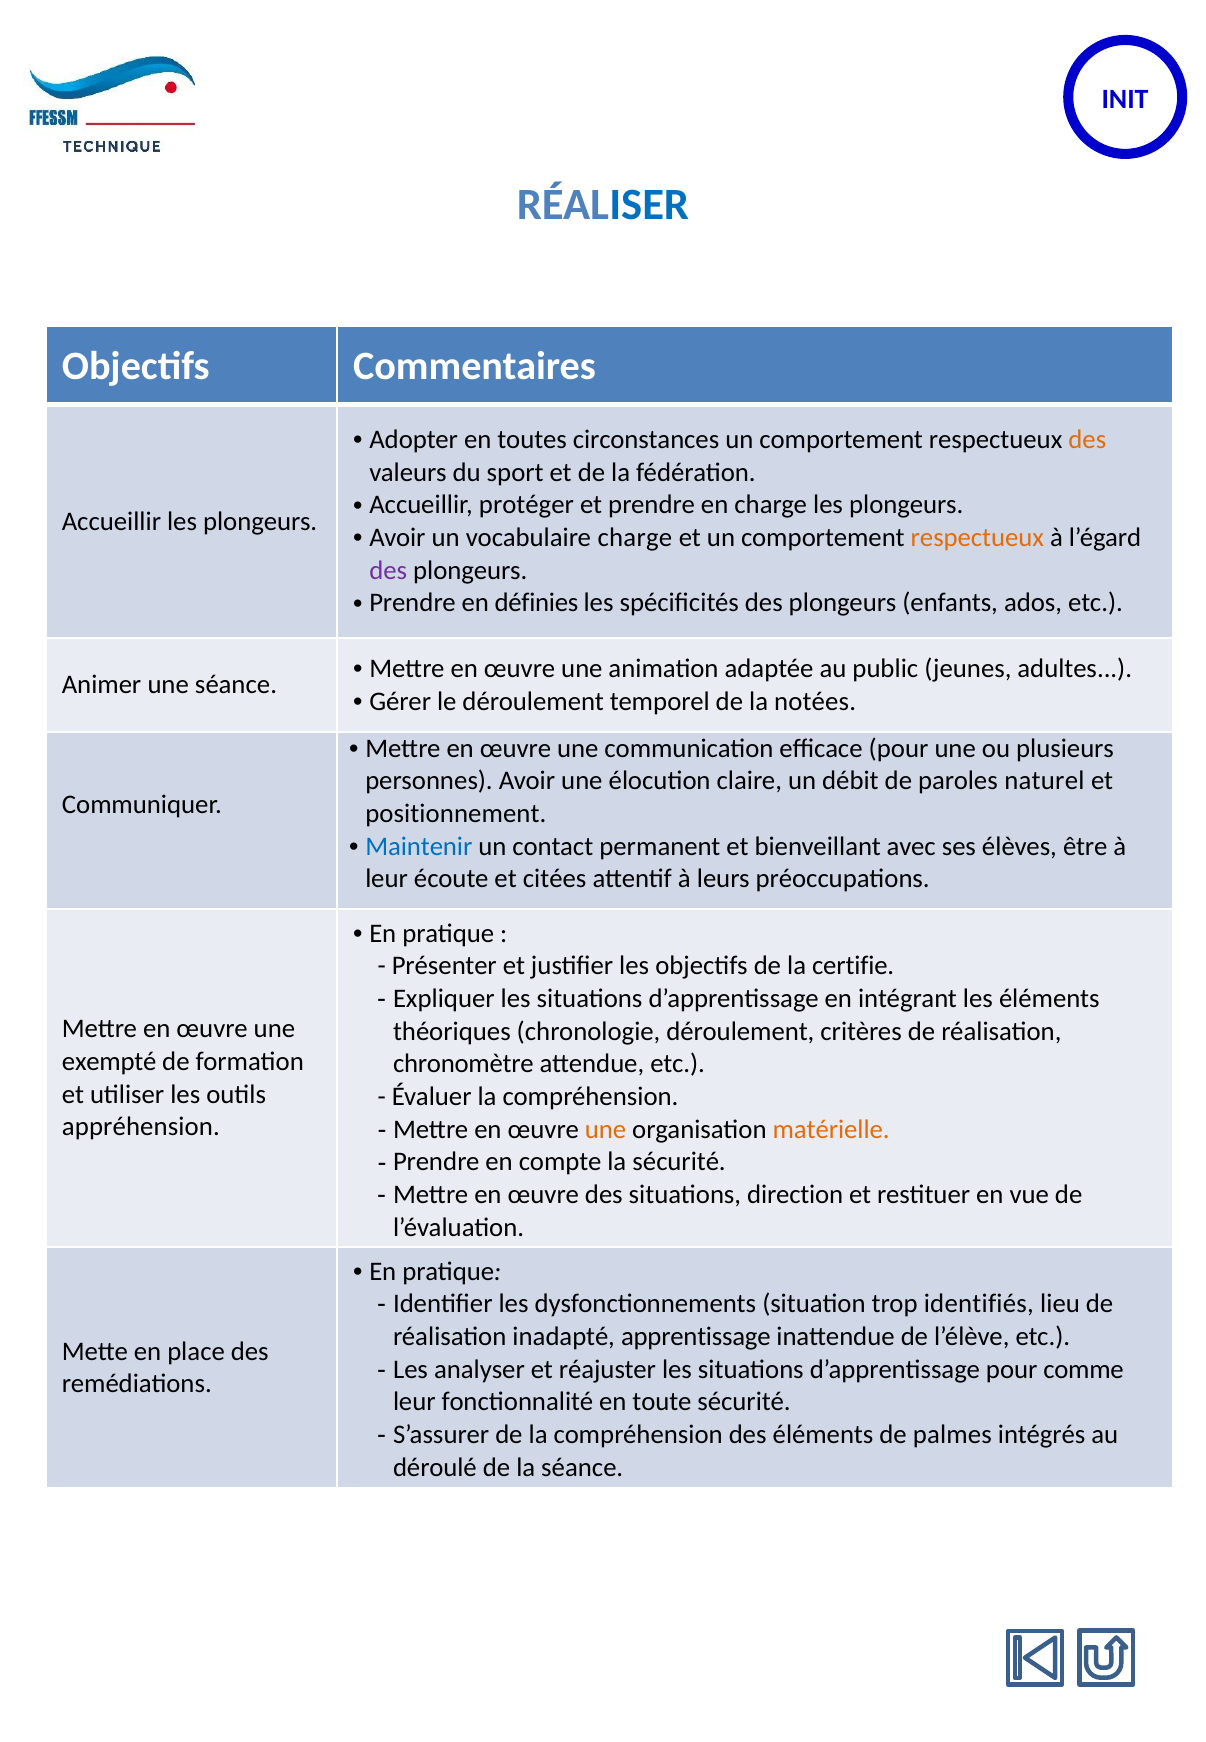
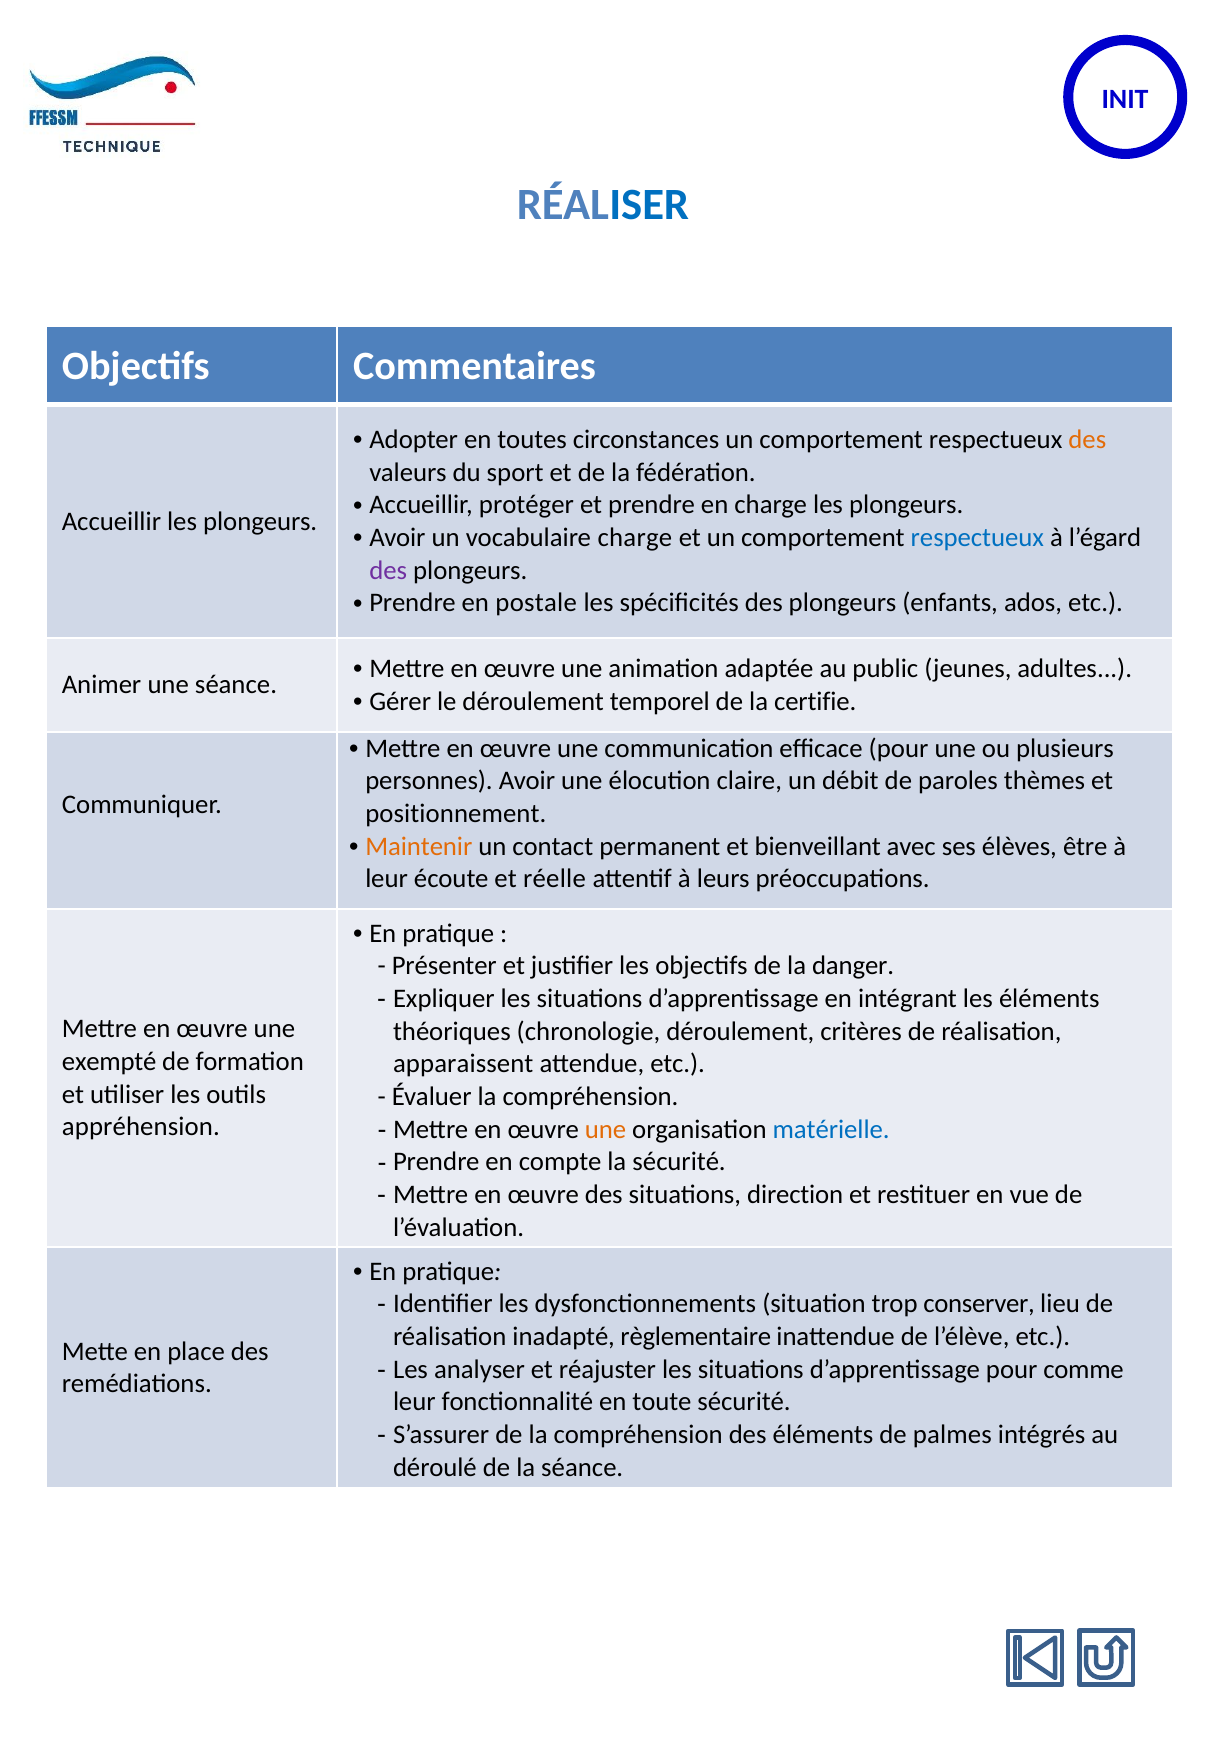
respectueux colour: orange -> blue (977, 538)
définies: définies -> postale (536, 603)
notées: notées -> certifie (815, 701)
naturel: naturel -> thèmes (1045, 781)
Maintenir colour: blue -> orange (419, 846)
citées: citées -> réelle (554, 879)
certifie: certifie -> danger (853, 966)
chronomètre: chronomètre -> apparaissent (463, 1064)
matérielle colour: orange -> blue (831, 1129)
identifiés: identifiés -> conserver (979, 1304)
apprentissage: apprentissage -> règlementaire (696, 1337)
